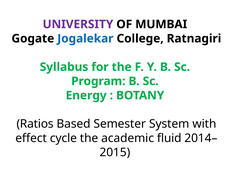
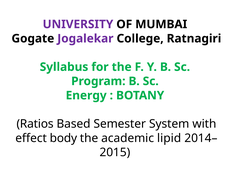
Jogalekar colour: blue -> purple (85, 38)
cycle: cycle -> body (63, 138)
fluid: fluid -> lipid (169, 138)
